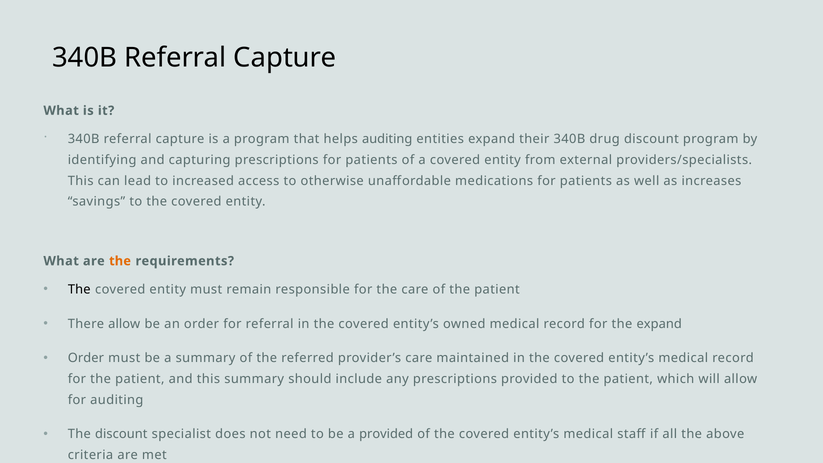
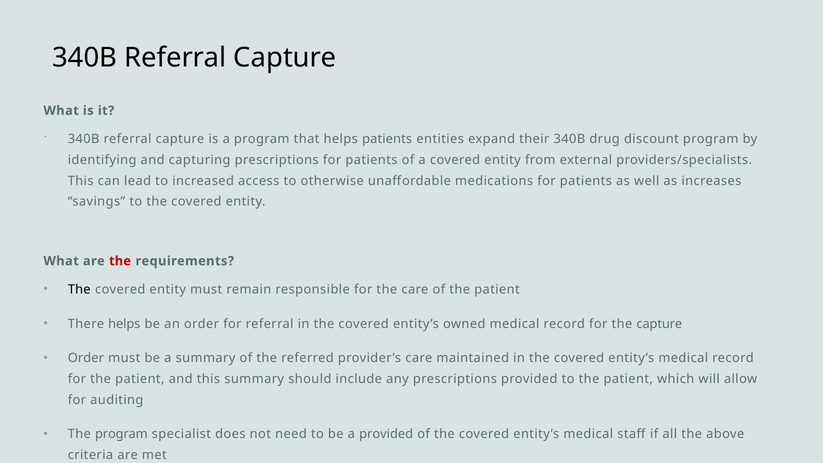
helps auditing: auditing -> patients (387, 139)
the colour: orange -> red (120, 261)
There allow: allow -> helps (124, 324)
the expand: expand -> capture (659, 324)
The discount: discount -> program (121, 434)
